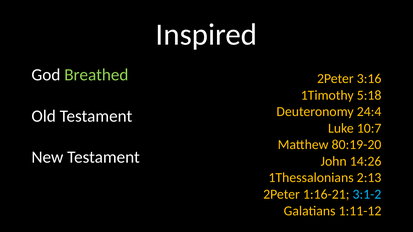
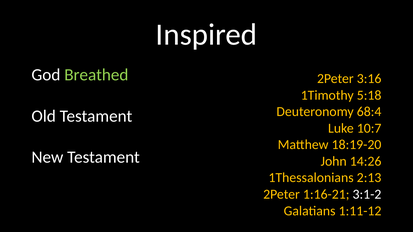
24:4: 24:4 -> 68:4 (369, 112)
80:19-20: 80:19-20 -> 18:19-20 (357, 145)
3:1-2 colour: light blue -> white (367, 195)
